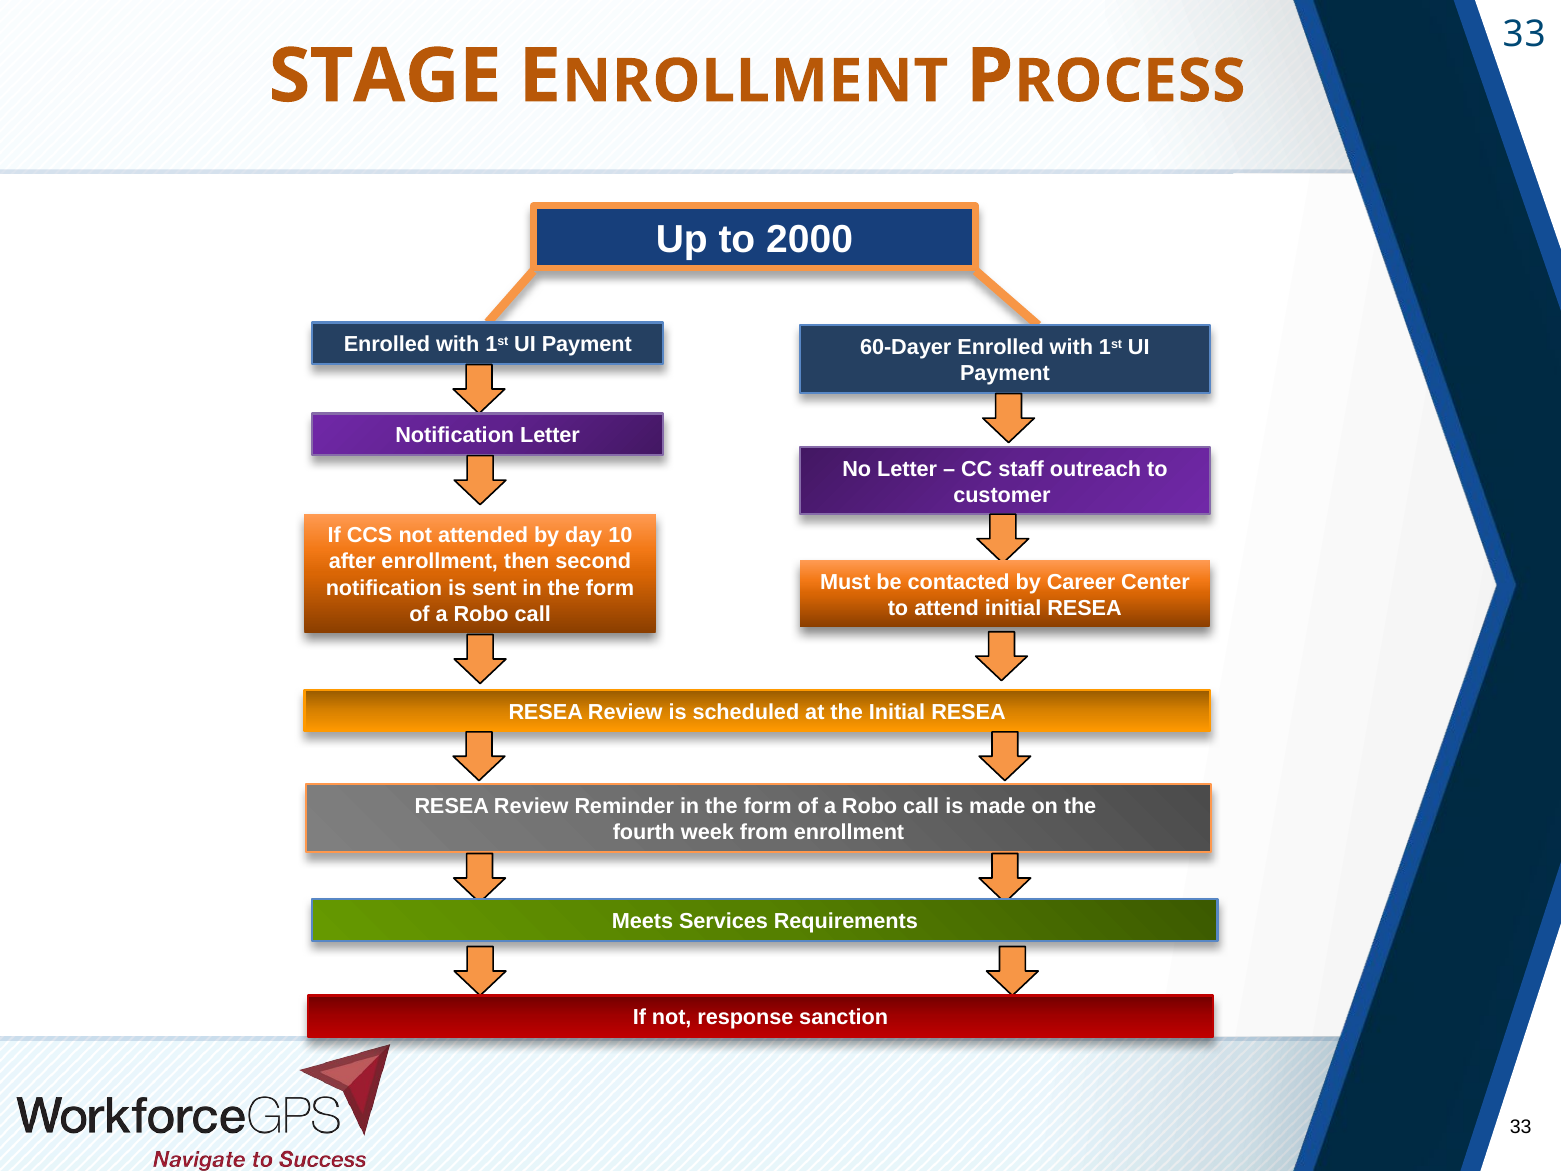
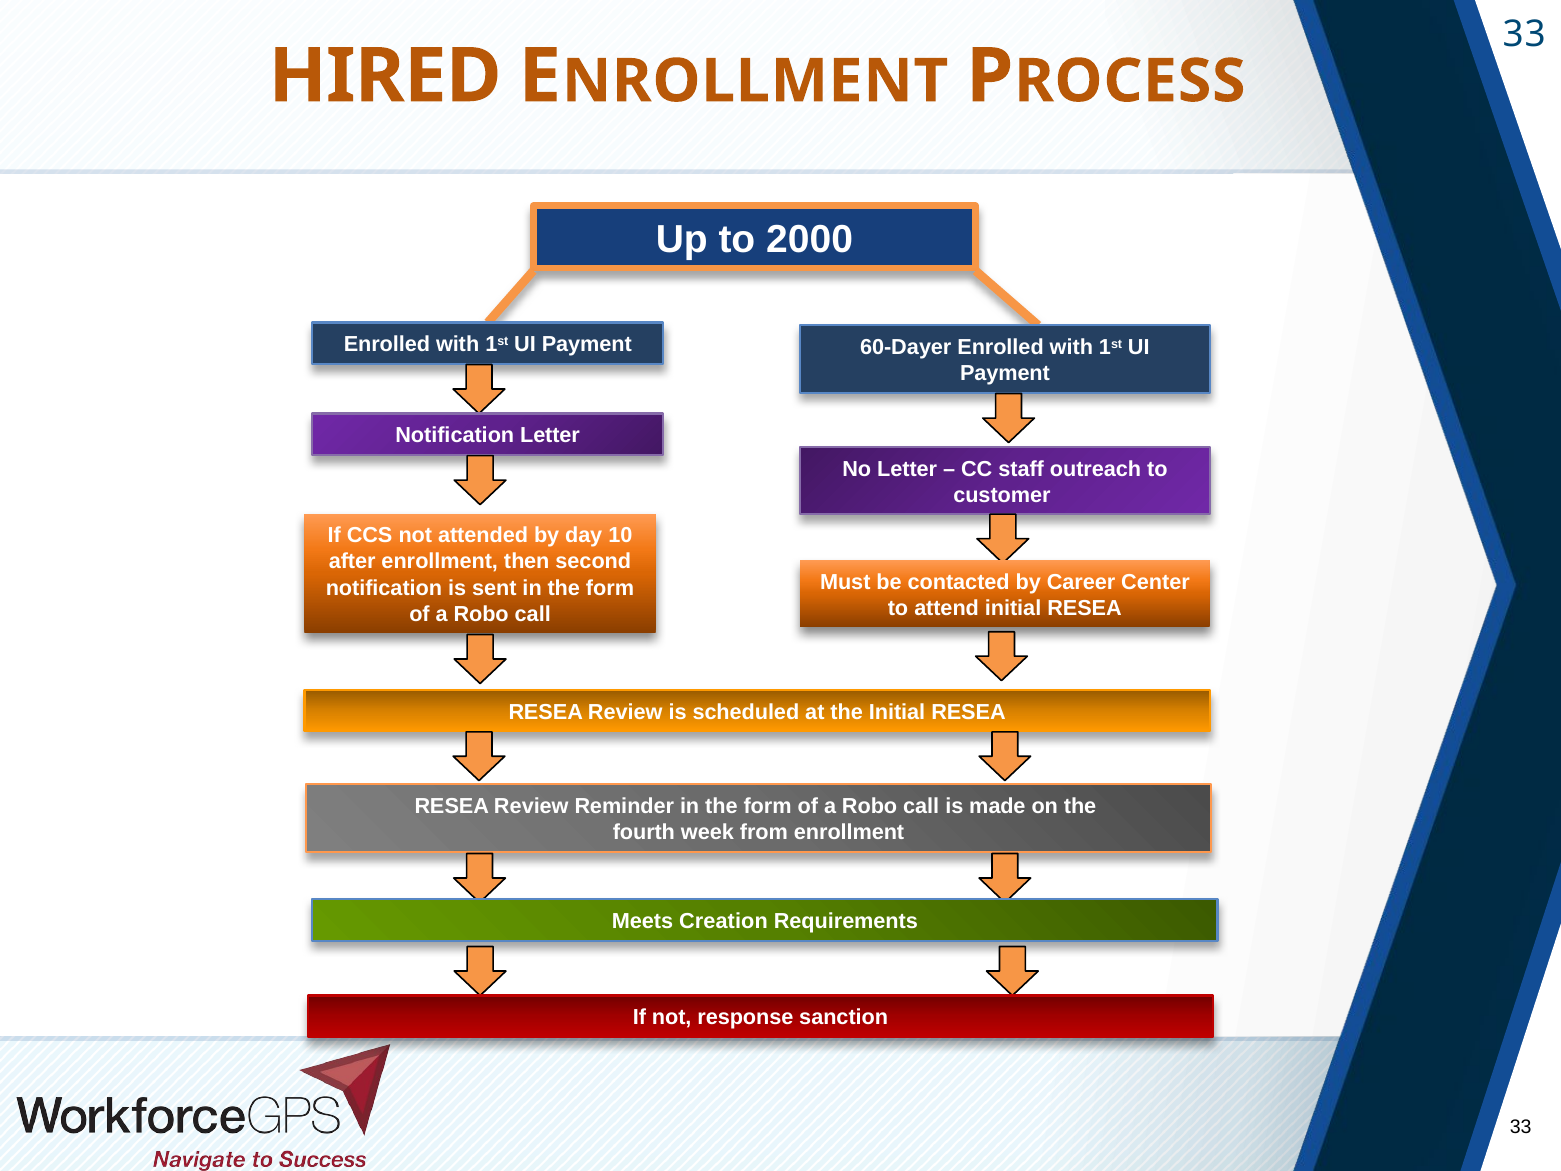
STAGE: STAGE -> HIRED (385, 76)
Services: Services -> Creation (723, 921)
